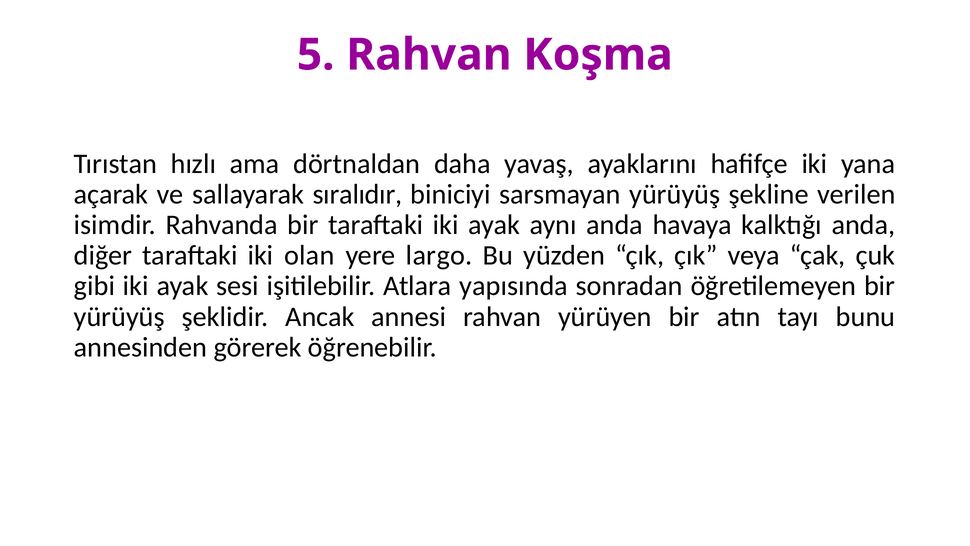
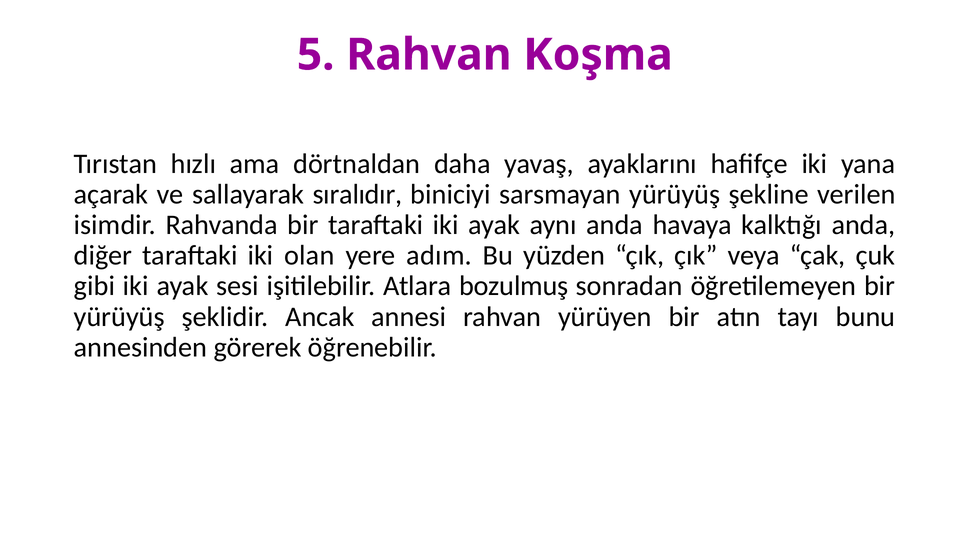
largo: largo -> adım (439, 255)
yapısında: yapısında -> bozulmuş (514, 286)
